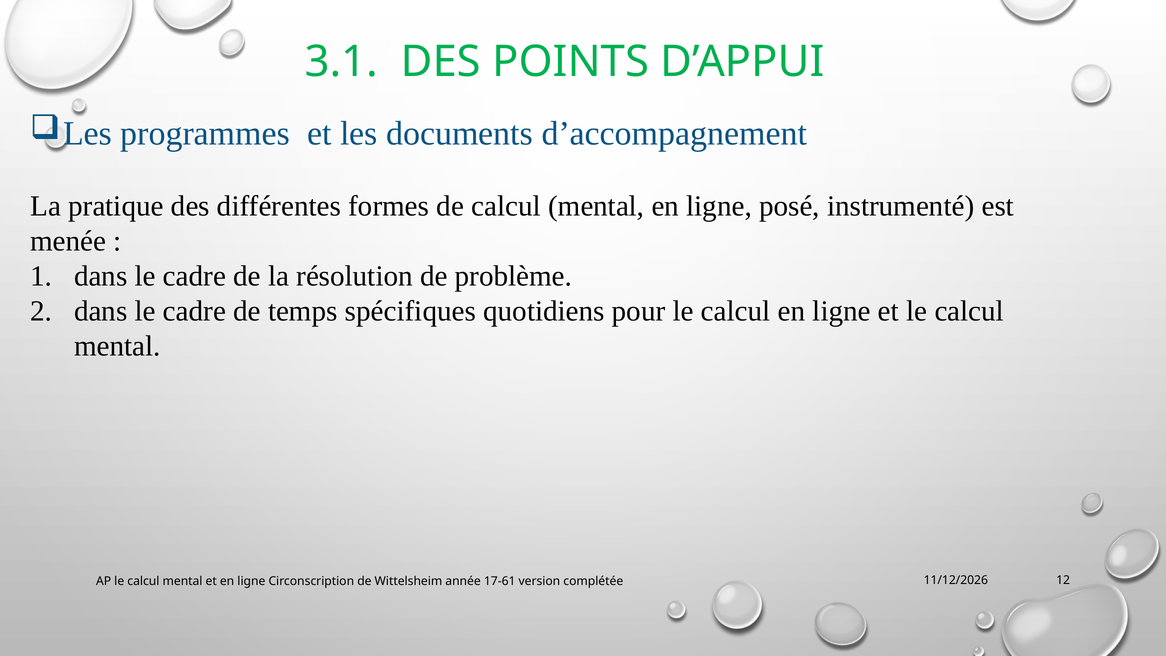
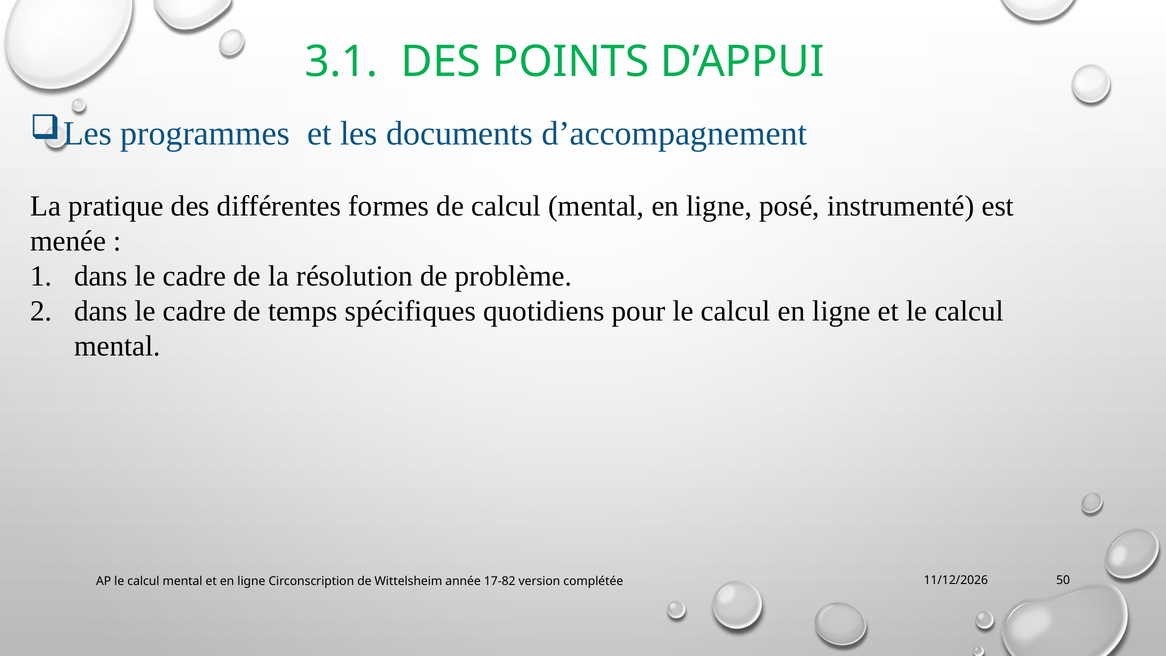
17-61: 17-61 -> 17-82 (500, 581)
12: 12 -> 50 (1063, 580)
